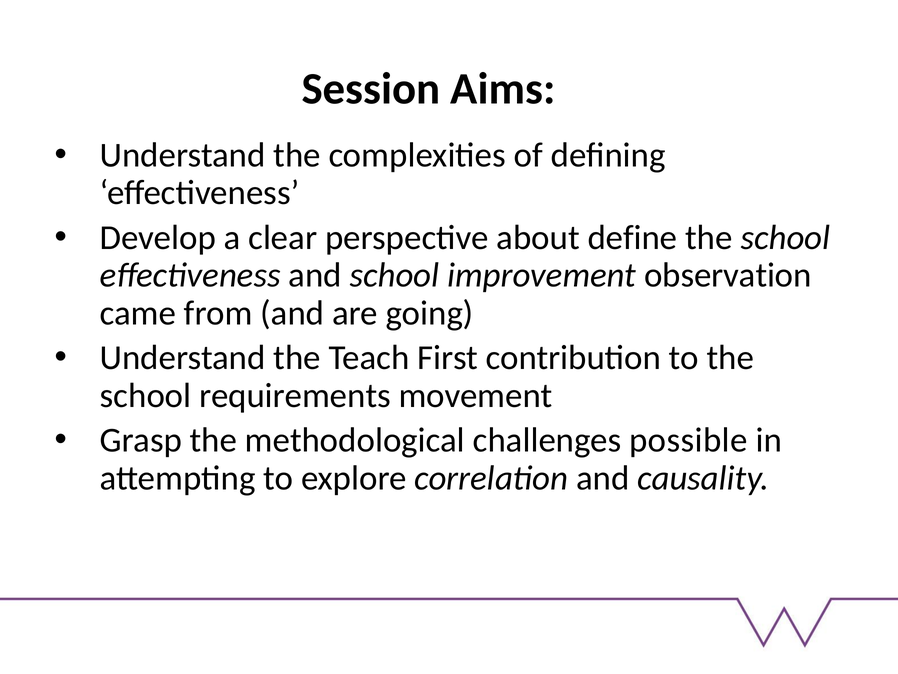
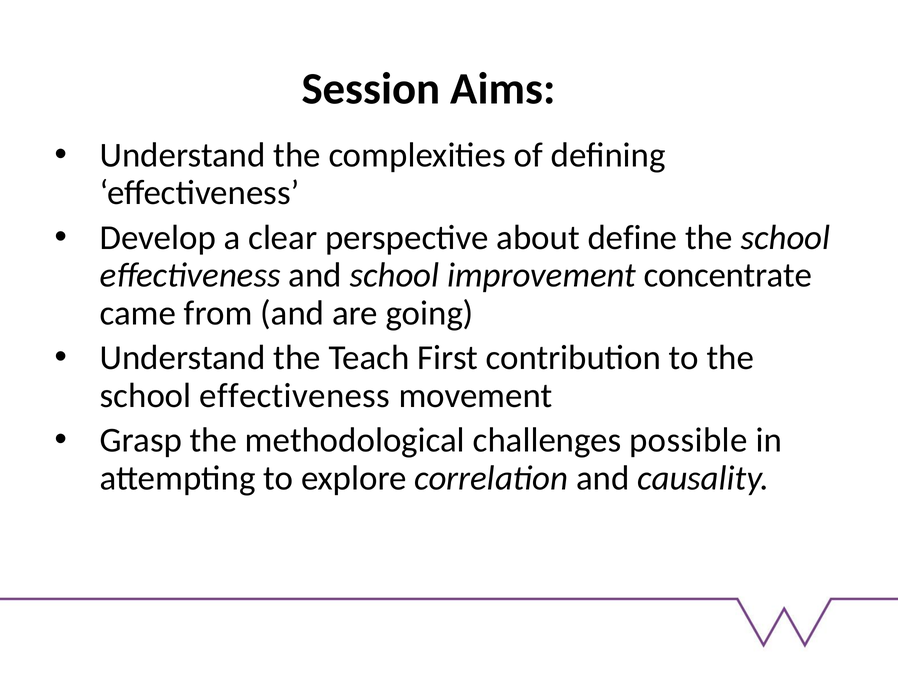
observation: observation -> concentrate (728, 275)
requirements: requirements -> effectiveness (295, 395)
